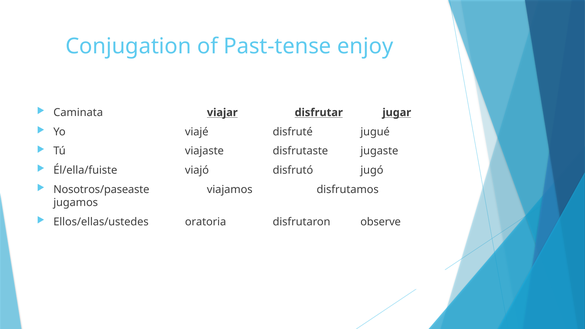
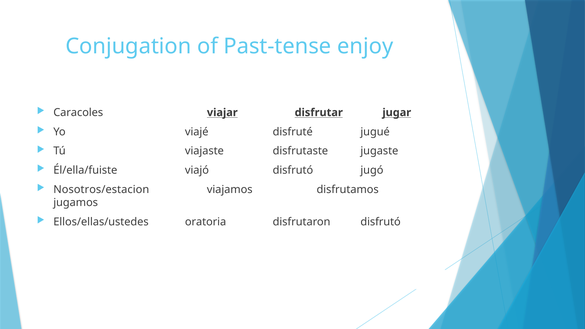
Caminata: Caminata -> Caracoles (78, 113)
Nosotros/paseaste: Nosotros/paseaste -> Nosotros/estacion (101, 190)
disfrutaron observe: observe -> disfrutó (381, 222)
